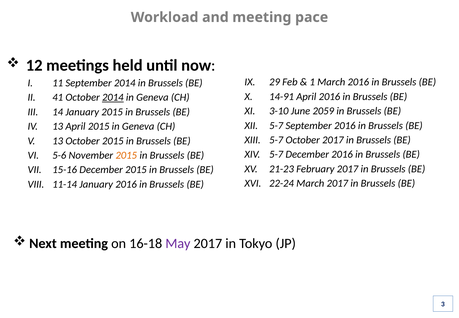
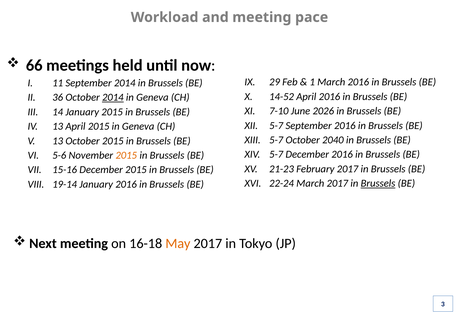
12: 12 -> 66 (34, 65)
14-91: 14-91 -> 14-52 (282, 96)
41: 41 -> 36 (58, 97)
3-10: 3-10 -> 7-10 (279, 111)
2059: 2059 -> 2026 (323, 111)
October 2017: 2017 -> 2040 (333, 140)
Brussels underline: none -> present (378, 183)
11-14: 11-14 -> 19-14 (65, 184)
May colour: purple -> orange (178, 243)
